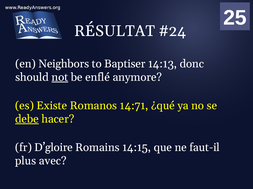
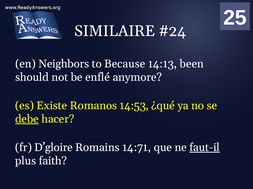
RÉSULTAT: RÉSULTAT -> SIMILAIRE (115, 31)
Baptiser: Baptiser -> Because (125, 64)
donc: donc -> been (192, 64)
not underline: present -> none (60, 77)
14:71: 14:71 -> 14:53 (134, 106)
14:15: 14:15 -> 14:71 (137, 148)
faut-il underline: none -> present (205, 148)
avec: avec -> faith (53, 161)
